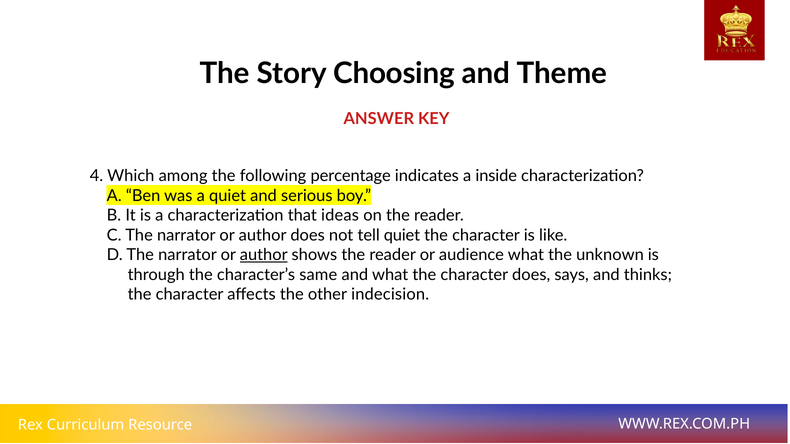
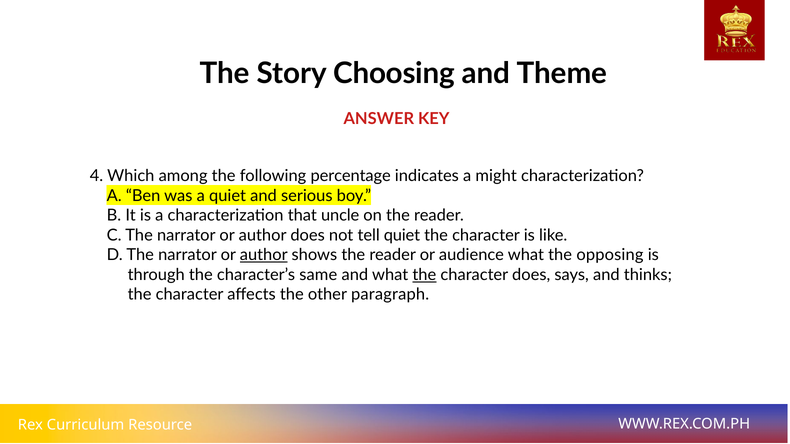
inside: inside -> might (496, 176)
ideas: ideas -> uncle (340, 216)
unknown: unknown -> opposing (610, 255)
the underline: none -> present (424, 275)
indecision: indecision -> paragraph (390, 295)
